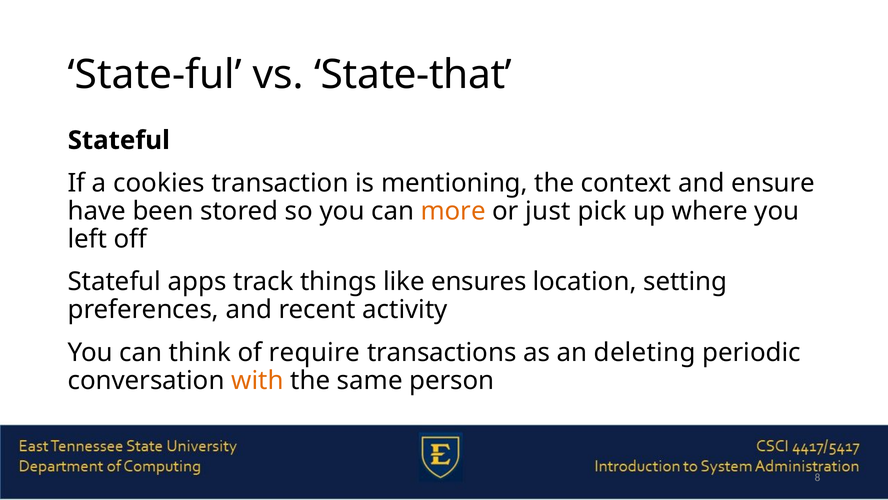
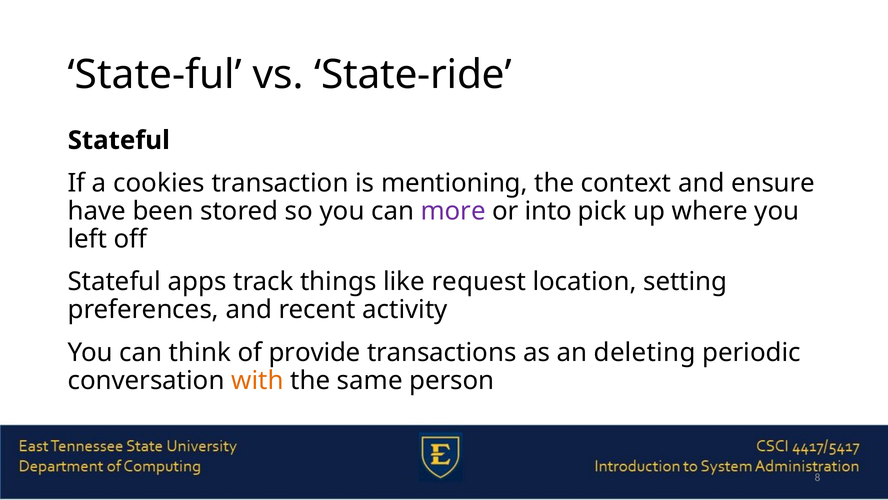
State-that: State-that -> State-ride (413, 75)
more colour: orange -> purple (453, 211)
just: just -> into (548, 211)
ensures: ensures -> request (479, 282)
require: require -> provide (315, 352)
